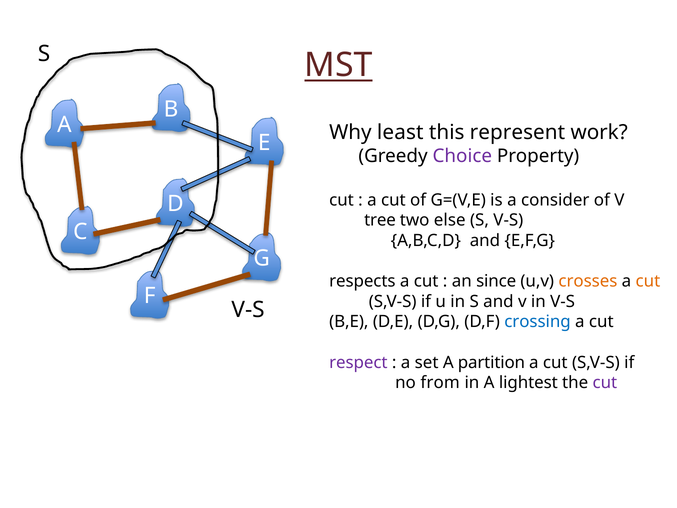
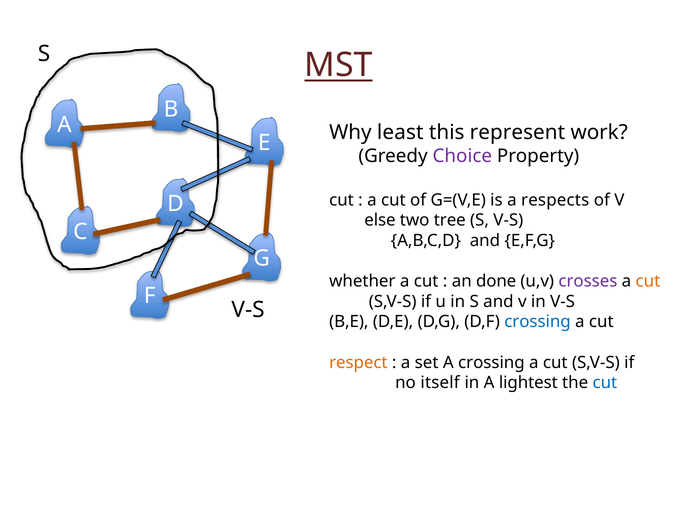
consider: consider -> respects (555, 200)
tree: tree -> else (380, 220)
else: else -> tree (450, 220)
respects: respects -> whether (362, 281)
since: since -> done (496, 281)
crosses colour: orange -> purple (588, 281)
respect colour: purple -> orange (358, 362)
A partition: partition -> crossing (491, 362)
from: from -> itself (440, 383)
cut colour: purple -> blue (605, 383)
